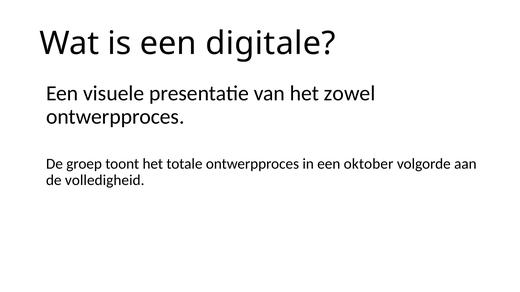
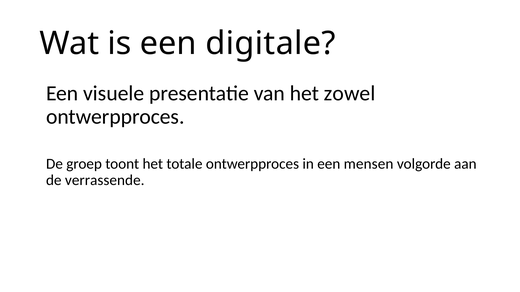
oktober: oktober -> mensen (369, 164)
volledigheid: volledigheid -> verrassende (105, 180)
